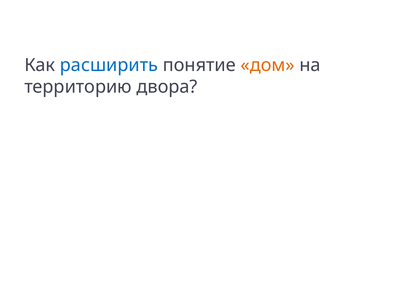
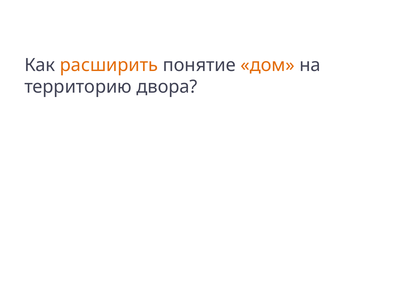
расширить colour: blue -> orange (109, 65)
